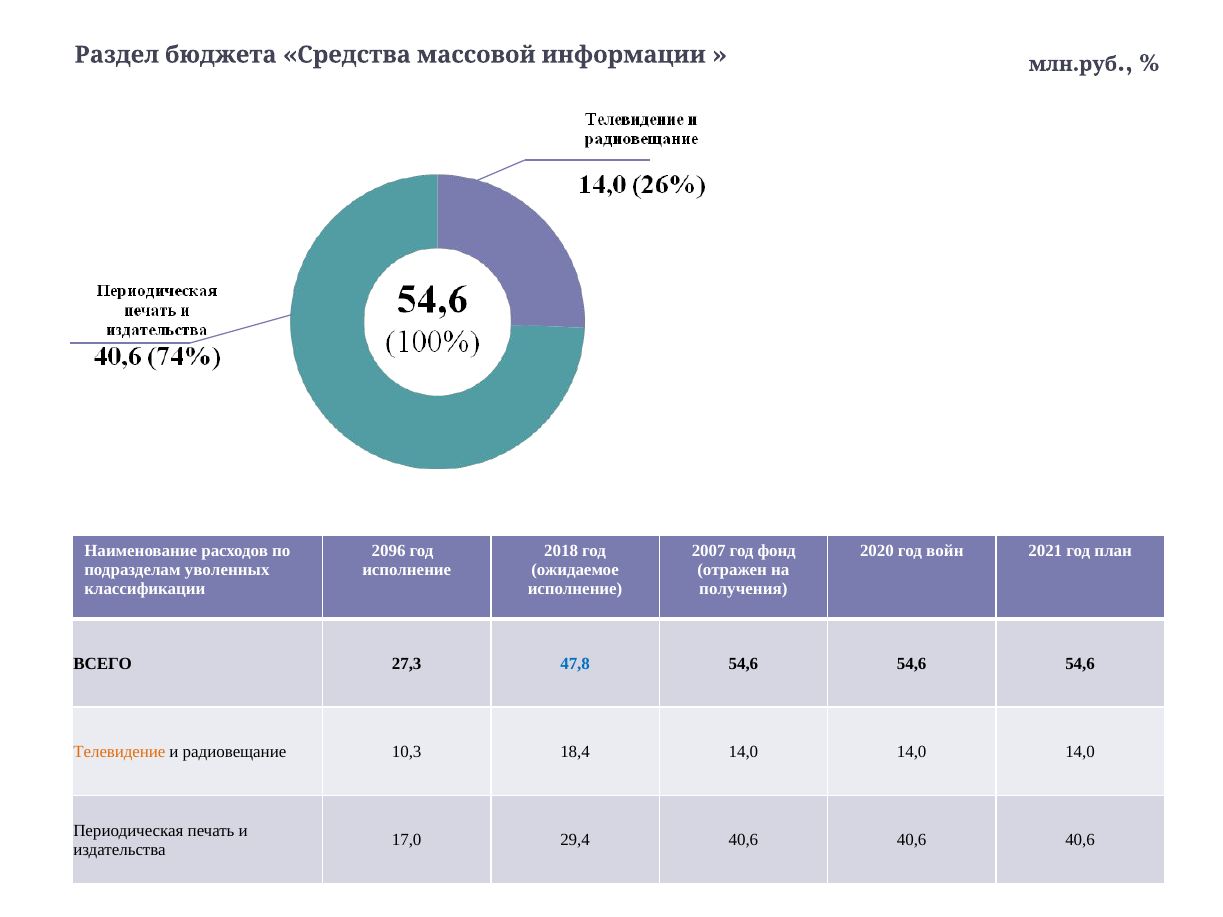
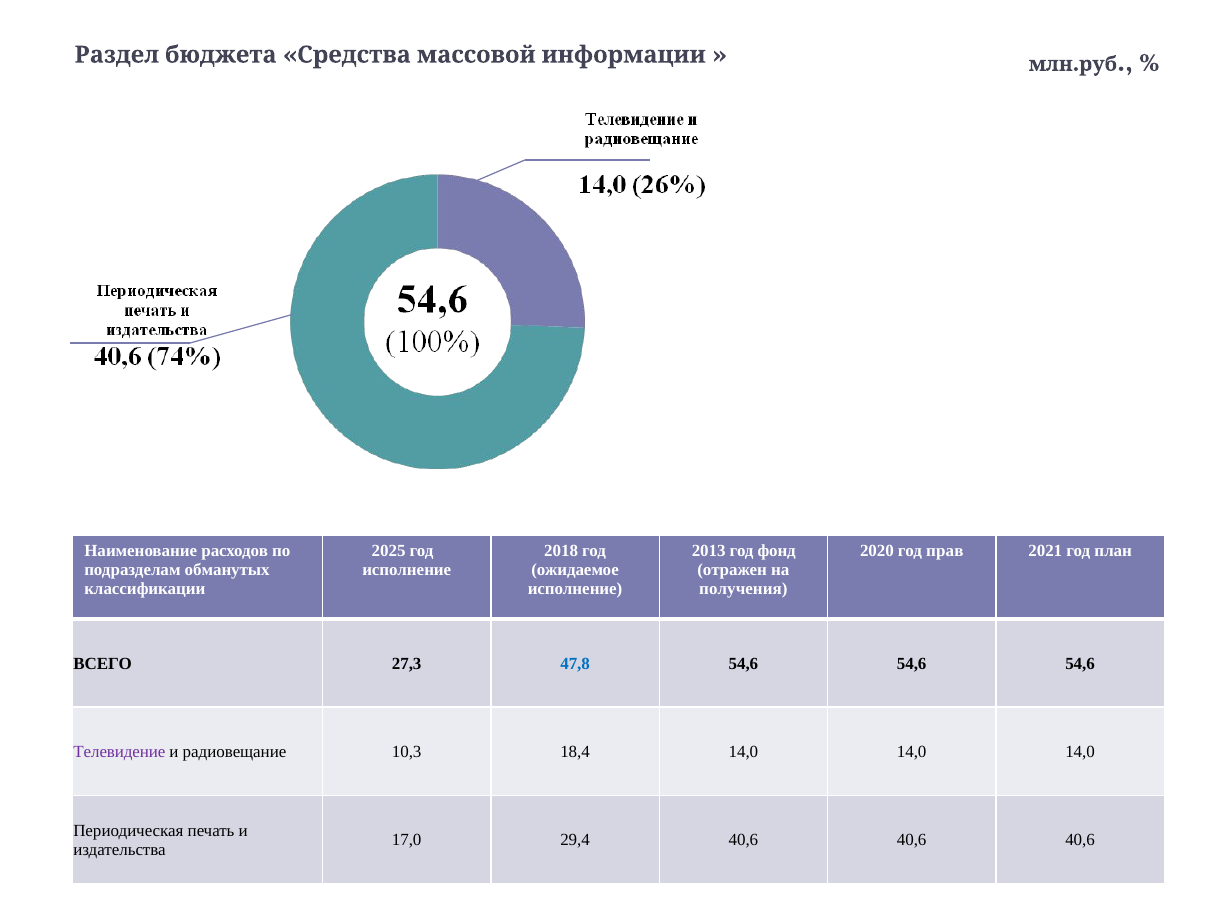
2096: 2096 -> 2025 (389, 551)
2007: 2007 -> 2013 (709, 551)
войн: войн -> прав (945, 551)
уволенных: уволенных -> обманутых (227, 570)
Телевидение colour: orange -> purple (119, 752)
